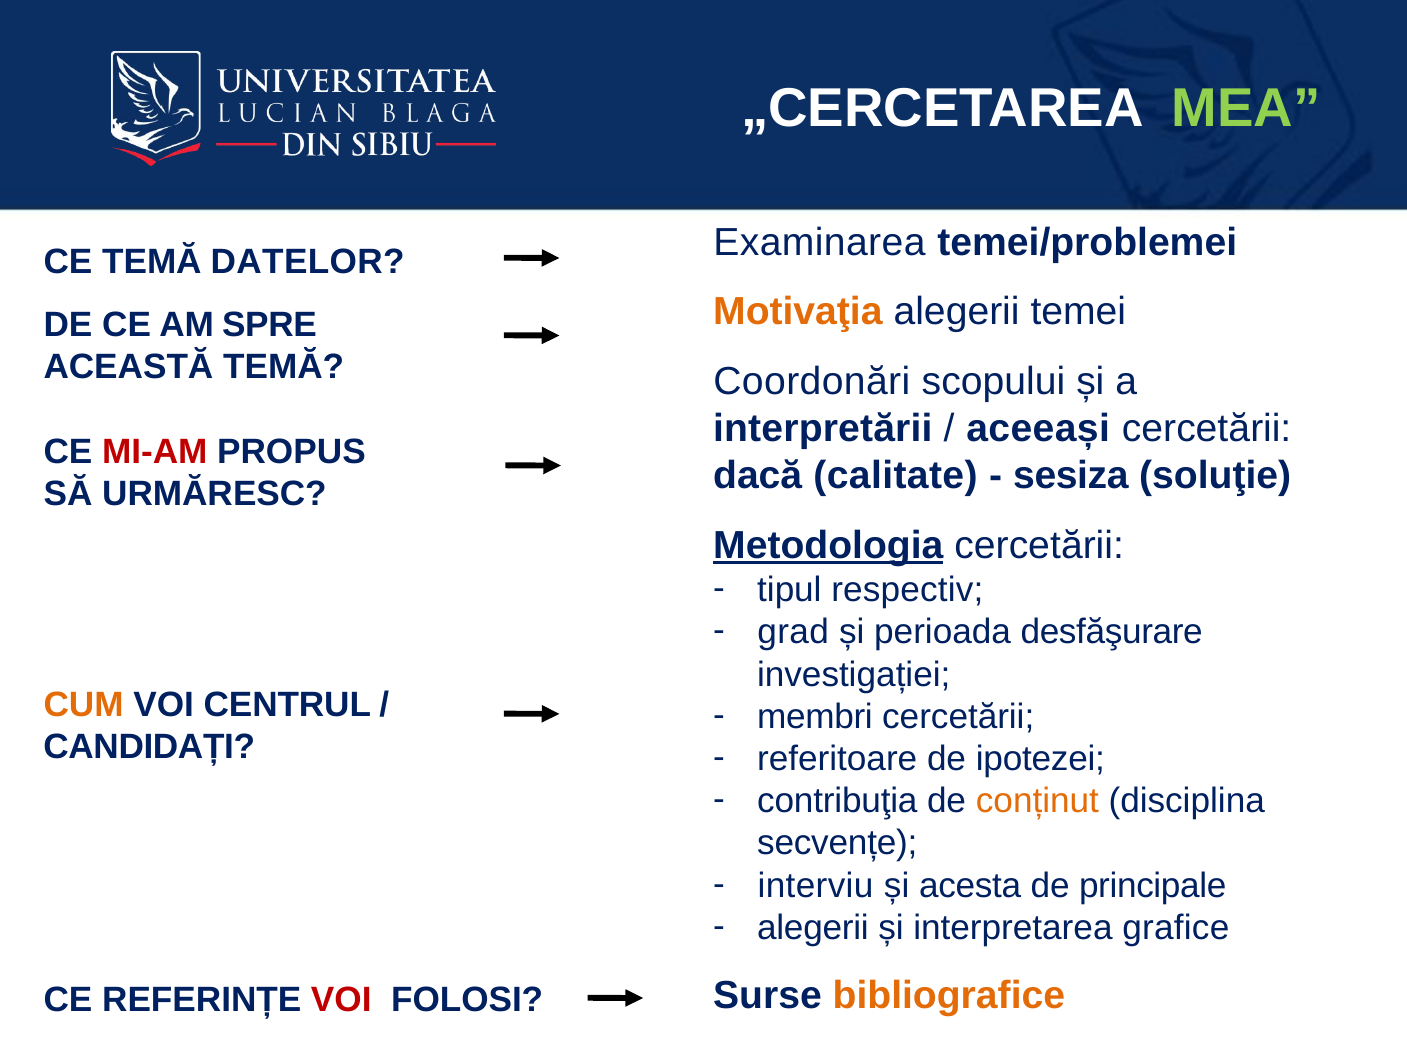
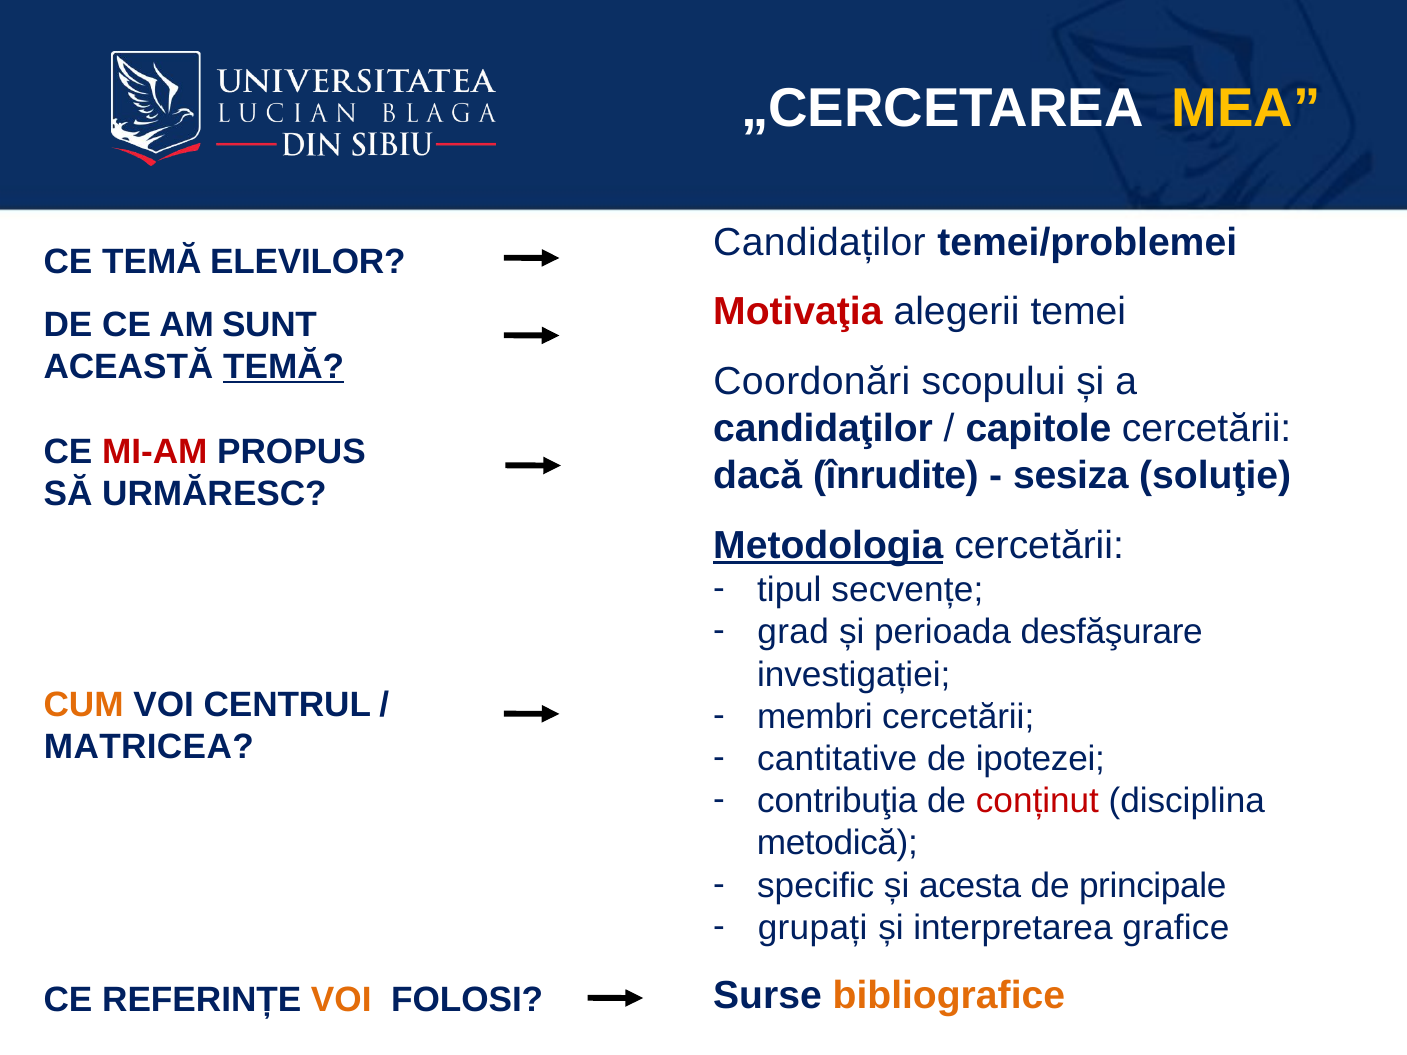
MEA colour: light green -> yellow (1246, 109)
Examinarea: Examinarea -> Candidaților (819, 243)
DATELOR: DATELOR -> ELEVILOR (308, 262)
Motivaţia colour: orange -> red (798, 311)
SPRE: SPRE -> SUNT (269, 325)
TEMĂ underline: none -> present (284, 367)
interpretării: interpretării -> candidaţilor (823, 429)
aceeași: aceeași -> capitole (1038, 429)
calitate: calitate -> înrudite (896, 475)
respectiv: respectiv -> secvențe (907, 590)
CANDIDAȚI: CANDIDAȚI -> MATRICEA (149, 747)
referitoare: referitoare -> cantitative (837, 759)
conținut colour: orange -> red (1037, 801)
secvențe: secvențe -> metodică (837, 843)
interviu: interviu -> specific (816, 886)
alegerii: alegerii -> grupați (813, 928)
VOI colour: red -> orange (341, 1000)
